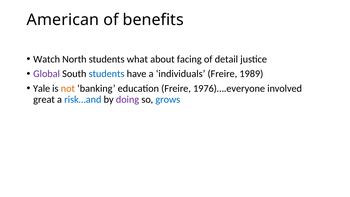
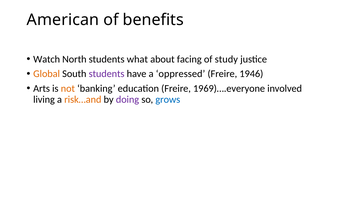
detail: detail -> study (226, 59)
Global colour: purple -> orange (47, 74)
students colour: blue -> purple (107, 74)
individuals: individuals -> oppressed (181, 74)
1989: 1989 -> 1946 (251, 74)
Yale: Yale -> Arts (42, 88)
1976)….everyone: 1976)….everyone -> 1969)….everyone (229, 88)
great: great -> living (44, 99)
risk…and colour: blue -> orange (83, 99)
